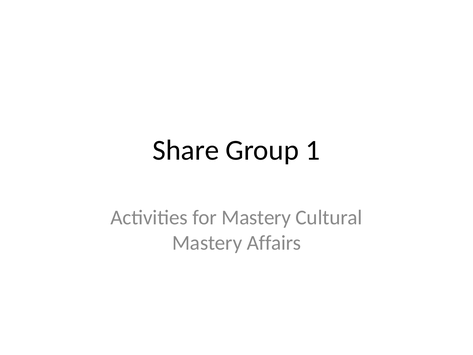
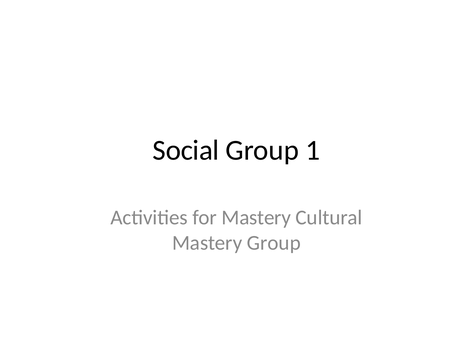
Share: Share -> Social (186, 150)
Mastery Affairs: Affairs -> Group (274, 243)
